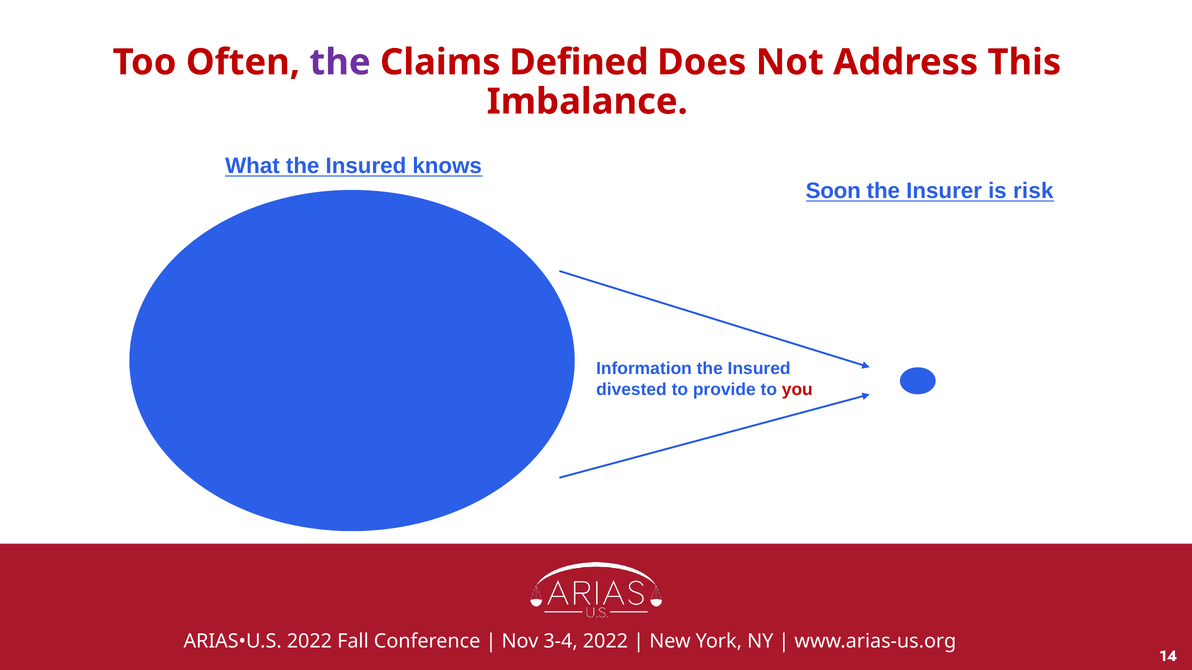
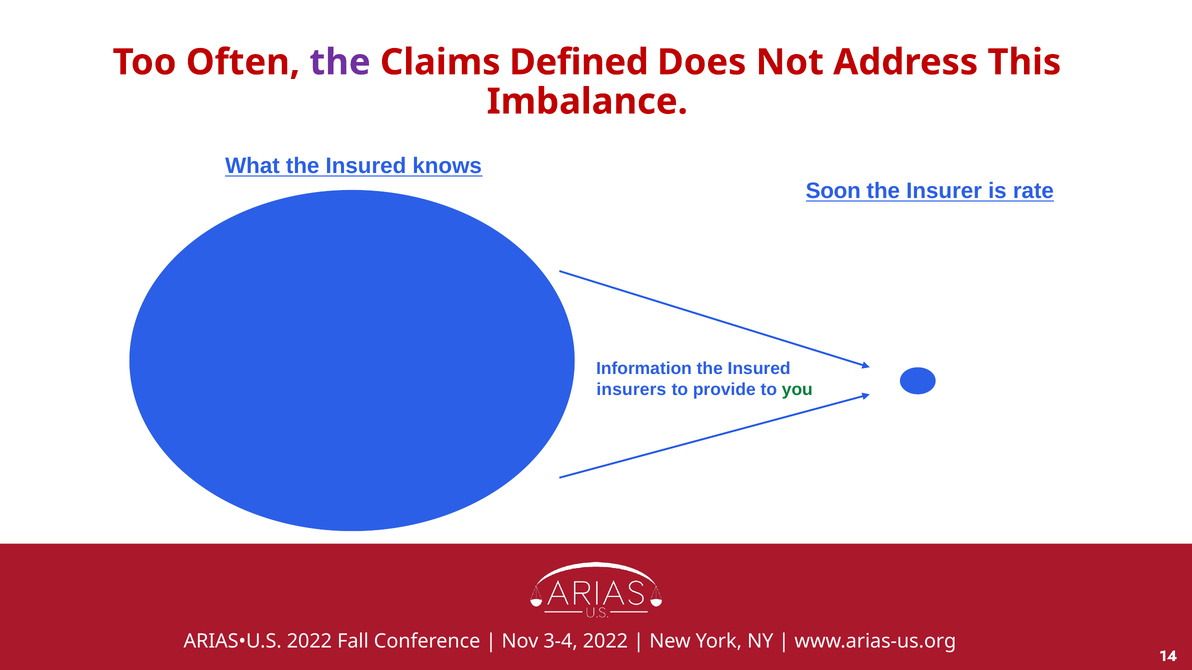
risk: risk -> rate (1033, 191)
divested: divested -> insurers (631, 390)
you colour: red -> green (797, 390)
